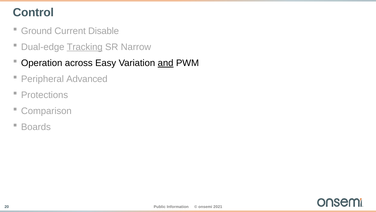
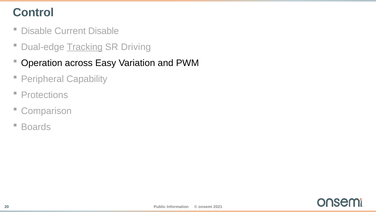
Ground: Ground -> Disable (36, 31)
Narrow: Narrow -> Driving (136, 47)
and underline: present -> none (166, 63)
Advanced: Advanced -> Capability (87, 79)
